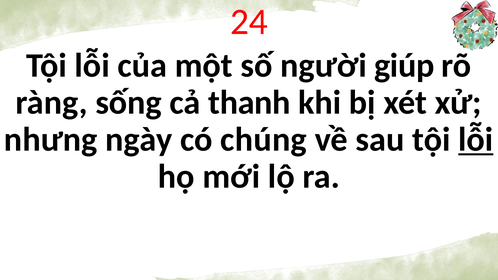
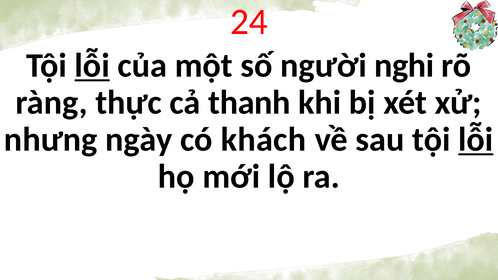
lỗi underline: none -> present (92, 66)
giúp: giúp -> nghi (404, 66)
sống: sống -> thực (129, 103)
chúng: chúng -> khách (264, 140)
